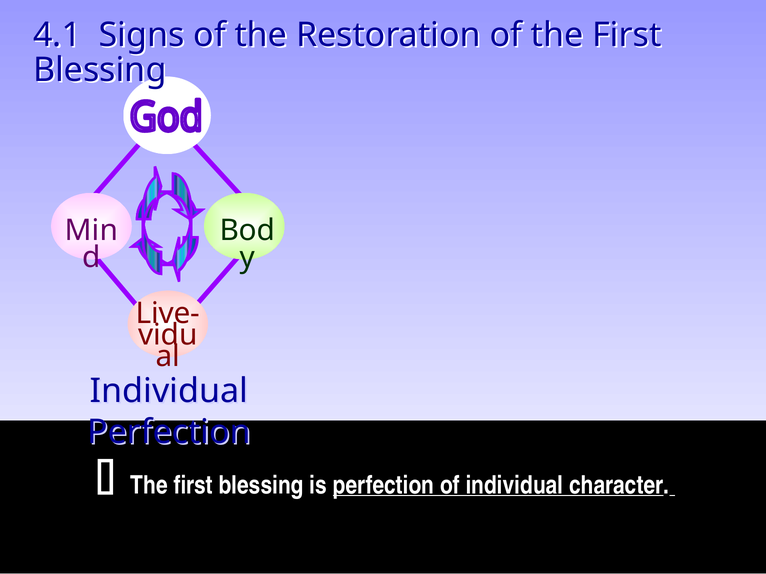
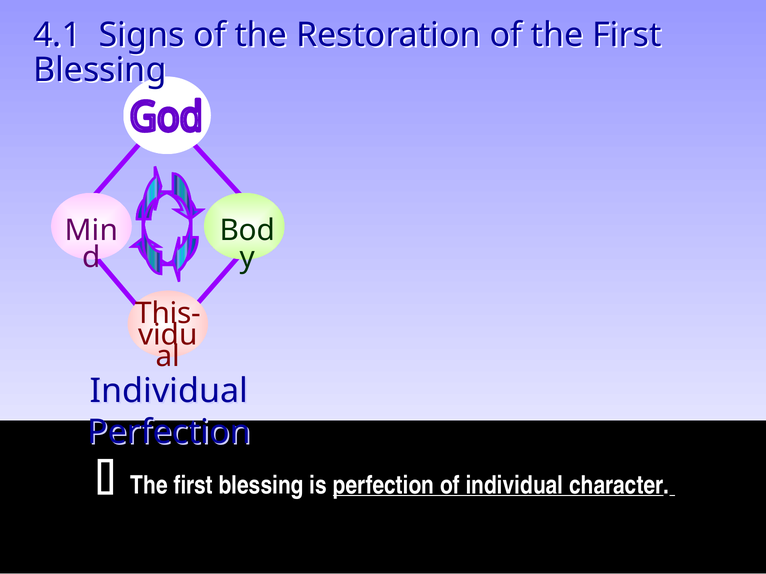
Live-: Live- -> This- (168, 314)
